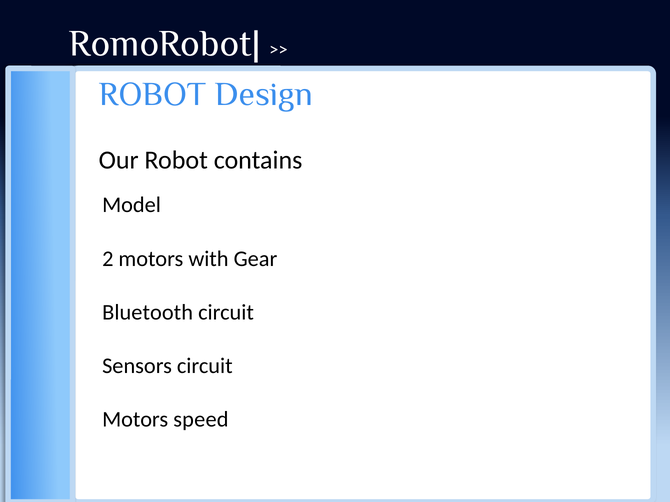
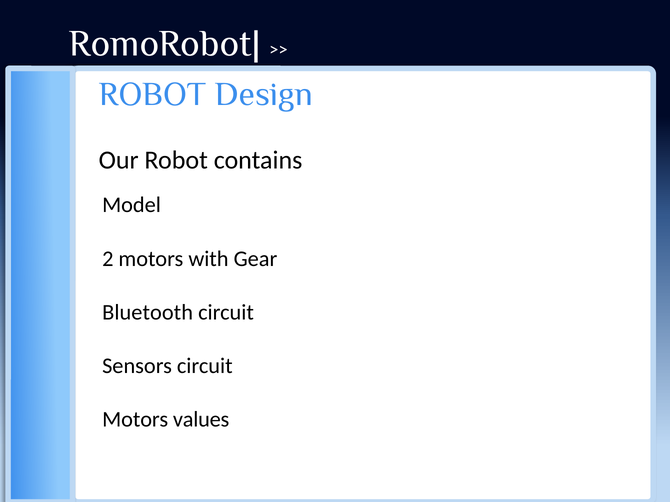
speed: speed -> values (201, 420)
